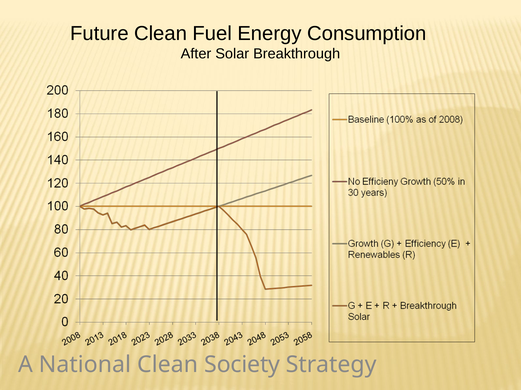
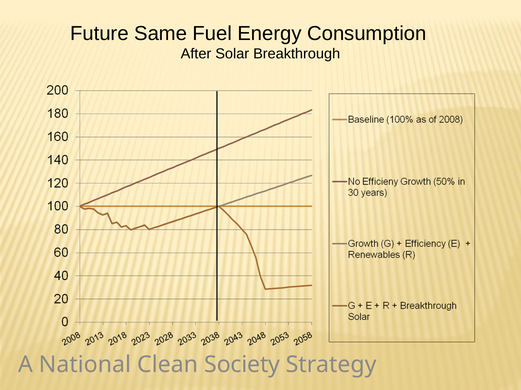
Future Clean: Clean -> Same (161, 34)
